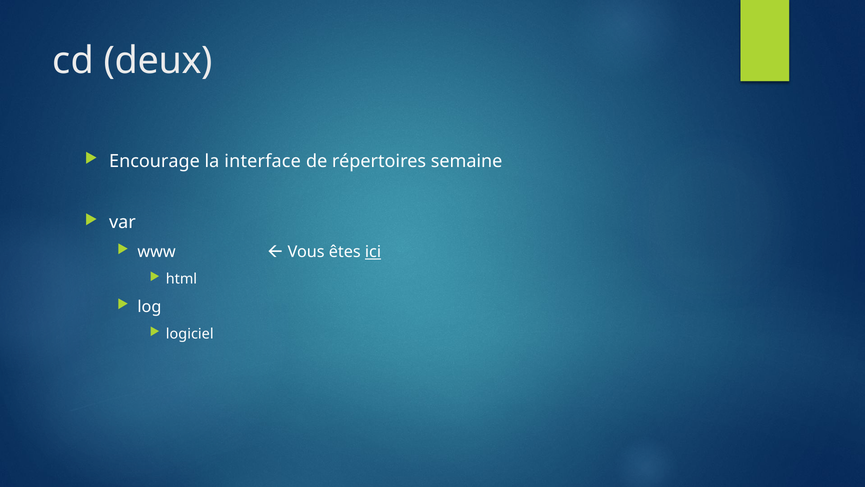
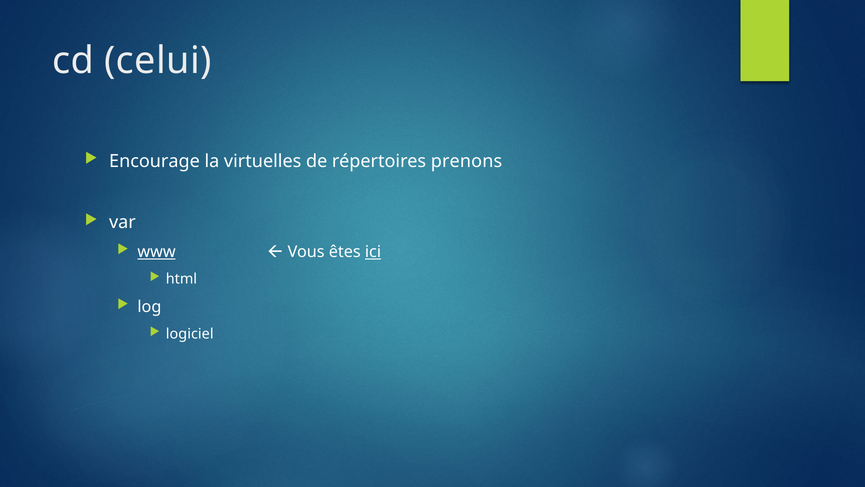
deux: deux -> celui (158, 61)
interface: interface -> virtuelles (263, 161)
semaine: semaine -> prenons (467, 161)
www underline: none -> present (157, 252)
